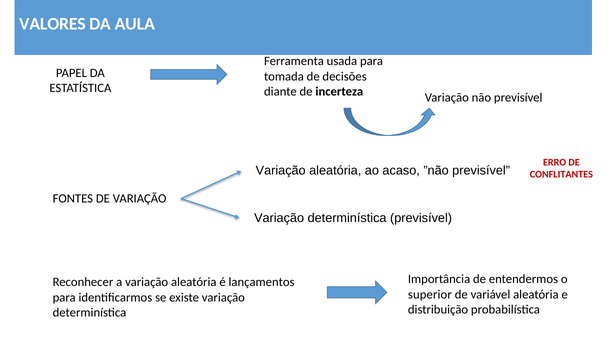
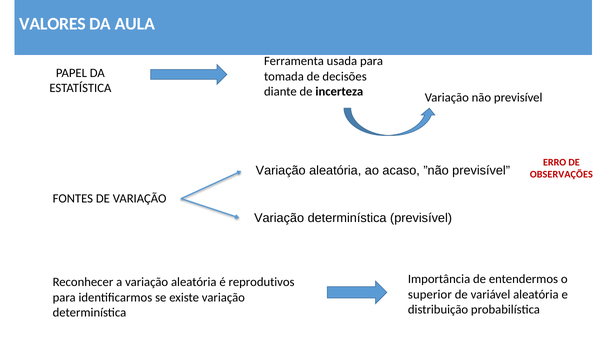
CONFLITANTES: CONFLITANTES -> OBSERVAÇÕES (561, 175)
lançamentos: lançamentos -> reprodutivos (262, 282)
